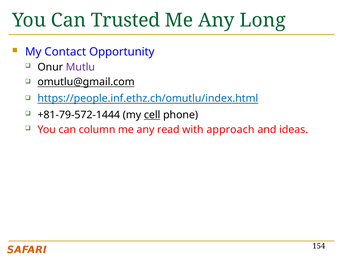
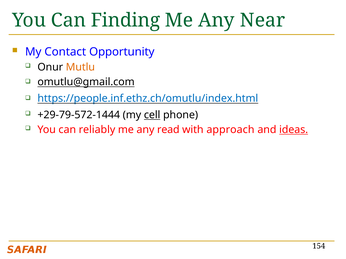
Trusted: Trusted -> Finding (126, 20)
Long: Long -> Near (263, 20)
Mutlu colour: purple -> orange (80, 67)
+81-79-572-1444: +81-79-572-1444 -> +29-79-572-1444 (79, 115)
column: column -> reliably (97, 130)
ideas underline: none -> present (294, 130)
